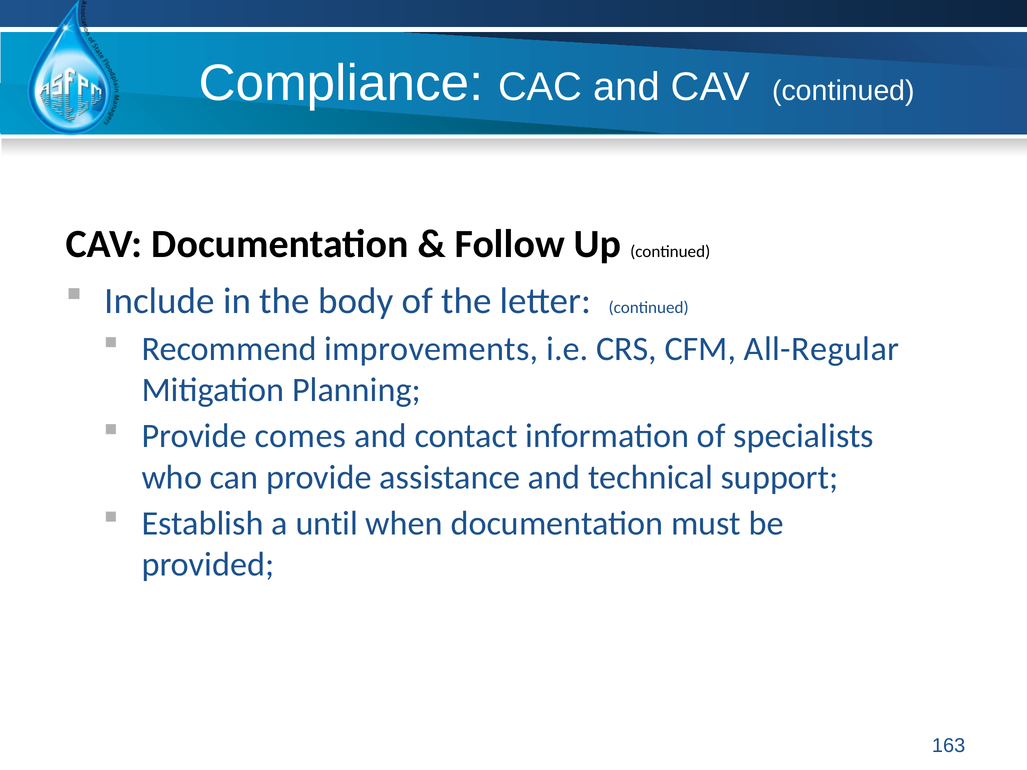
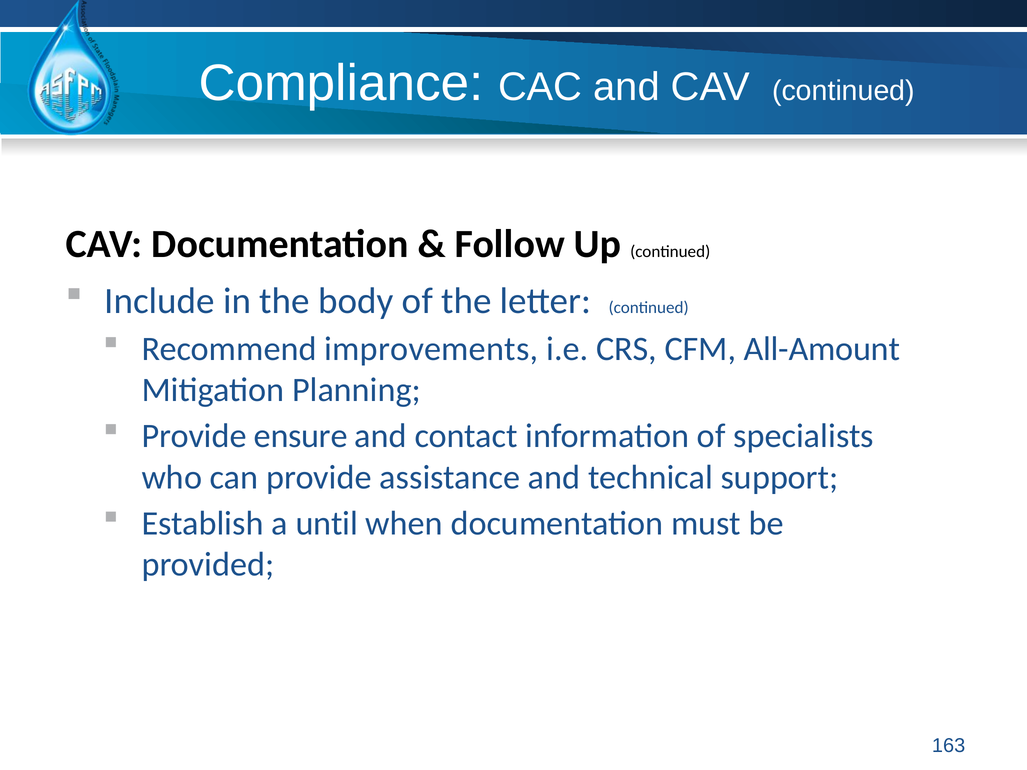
All-Regular: All-Regular -> All-Amount (822, 349)
comes: comes -> ensure (301, 436)
